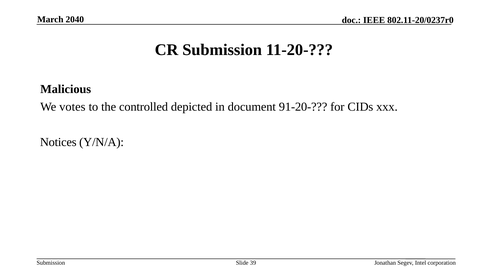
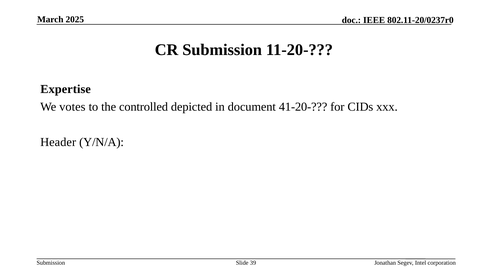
2040: 2040 -> 2025 (75, 19)
Malicious: Malicious -> Expertise (66, 89)
91-20-: 91-20- -> 41-20- (303, 107)
Notices: Notices -> Header (58, 142)
